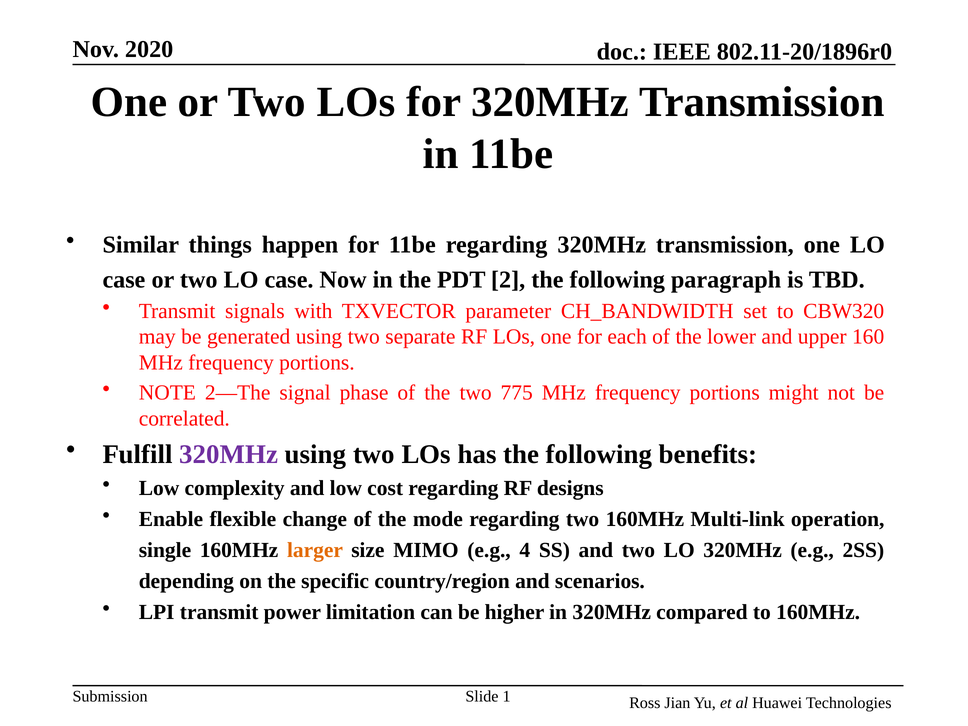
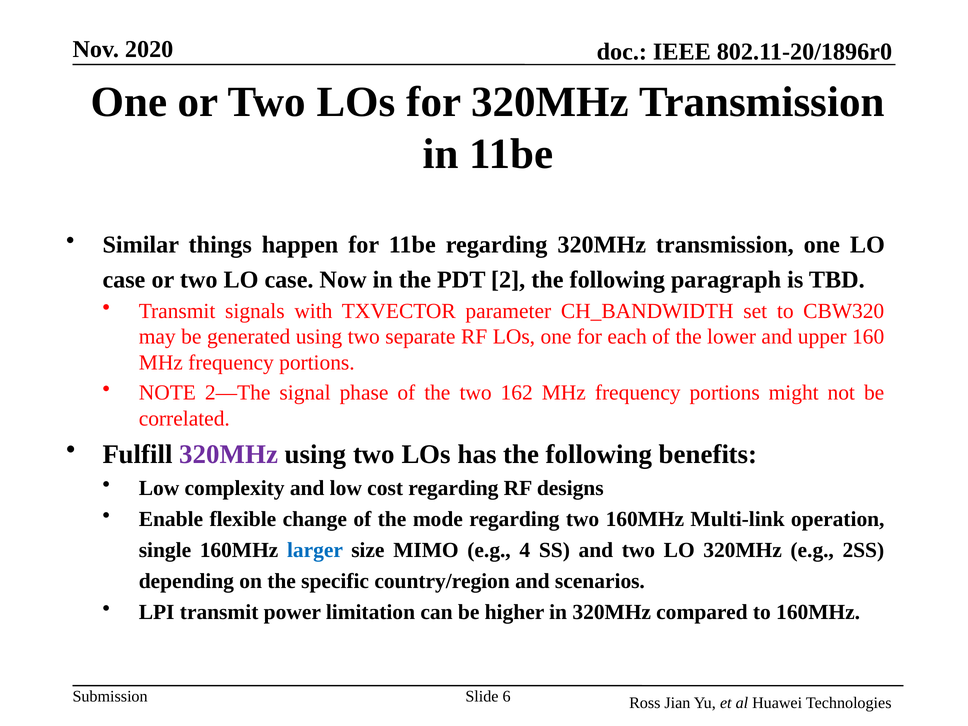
775: 775 -> 162 (517, 393)
larger colour: orange -> blue (315, 550)
1: 1 -> 6 (507, 696)
